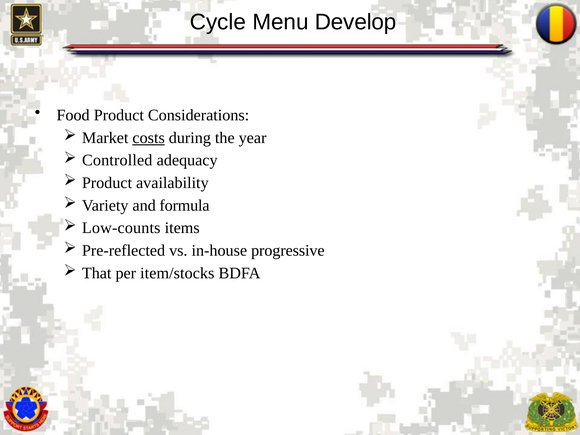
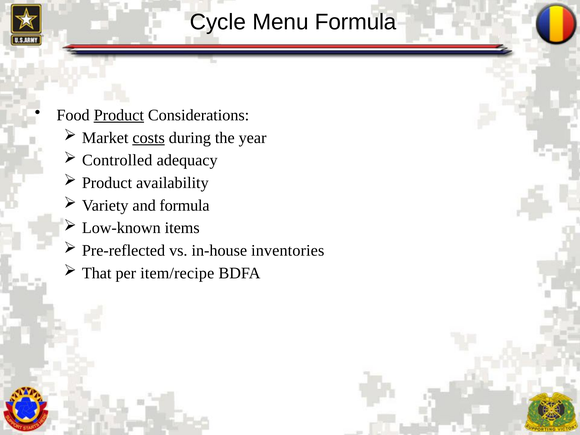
Menu Develop: Develop -> Formula (356, 22)
Product underline: none -> present (119, 115)
Low-counts: Low-counts -> Low-known (121, 228)
progressive: progressive -> inventories (288, 251)
item/stocks: item/stocks -> item/recipe (177, 273)
